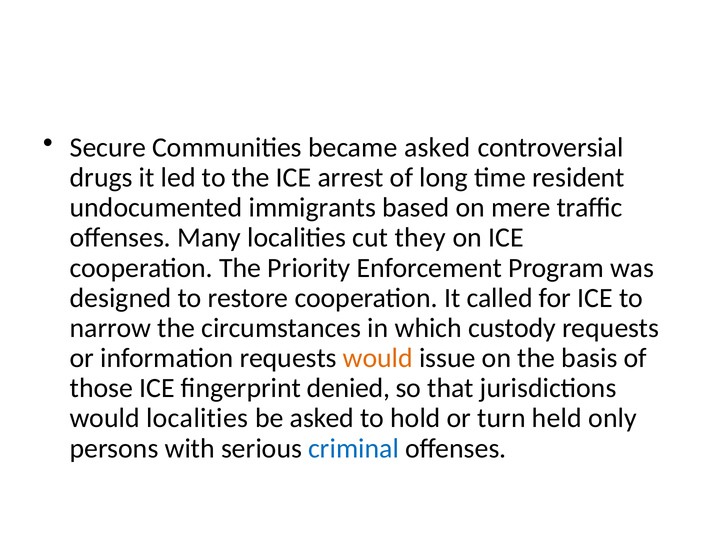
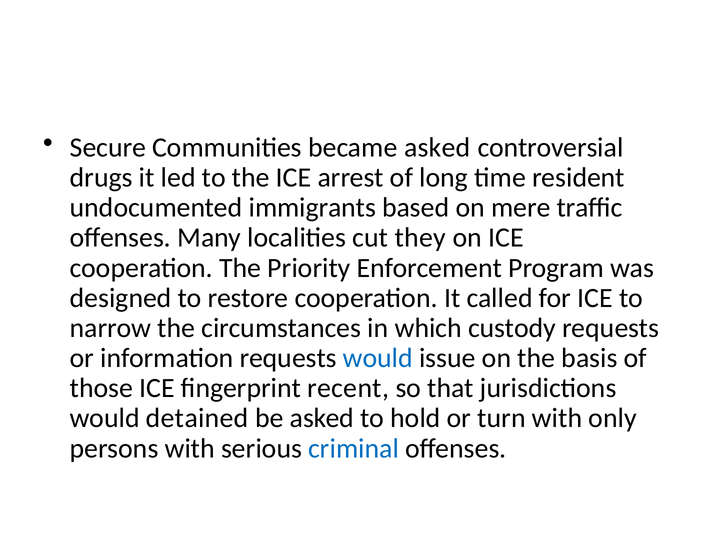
would colour: orange -> blue (378, 358)
denied: denied -> recent (348, 388)
would localities: localities -> detained (197, 418)
turn held: held -> with (557, 418)
